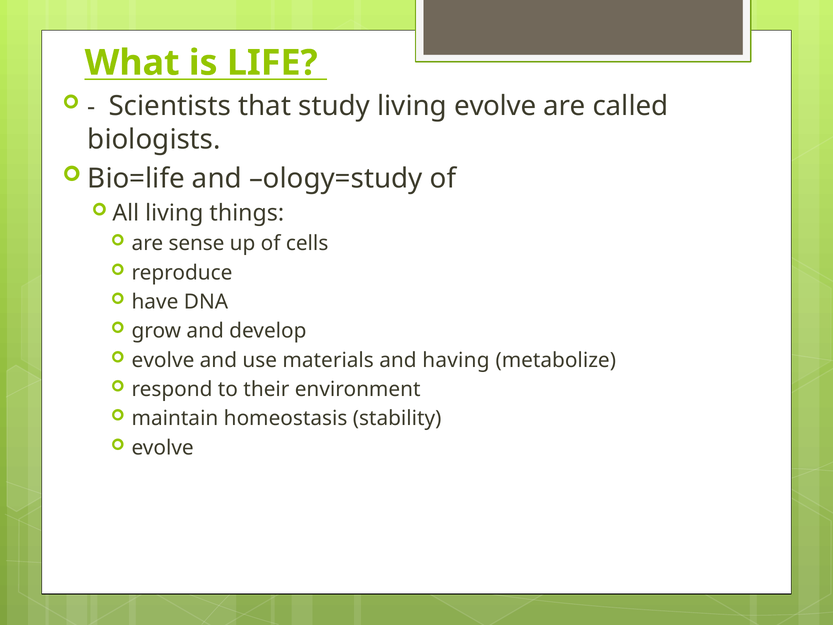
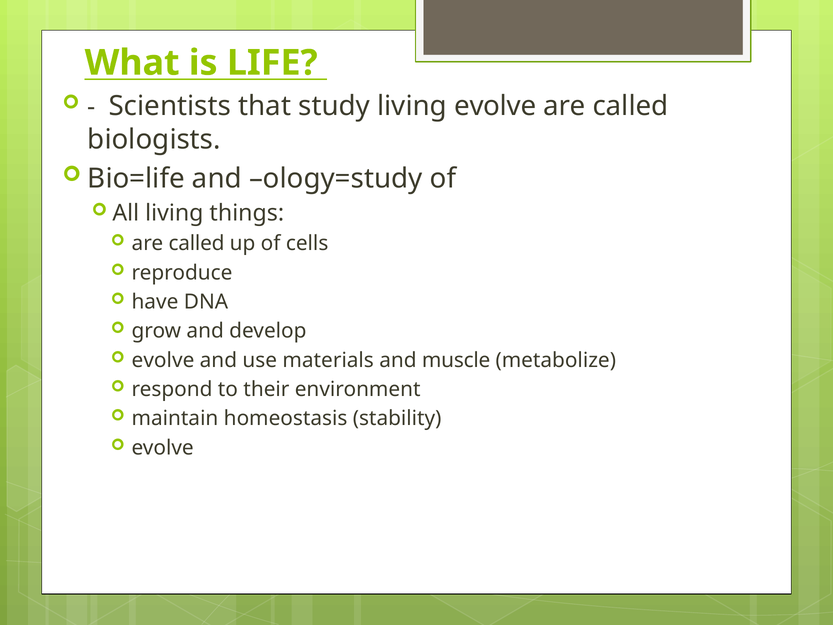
sense: sense -> called (197, 244)
having: having -> muscle (456, 360)
